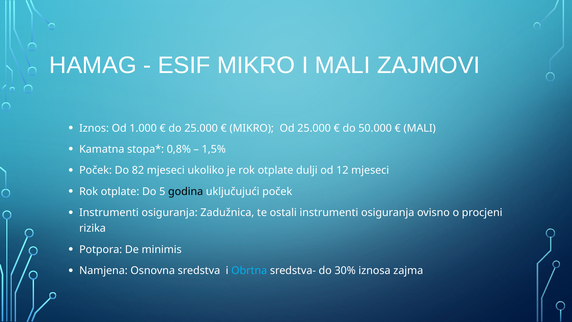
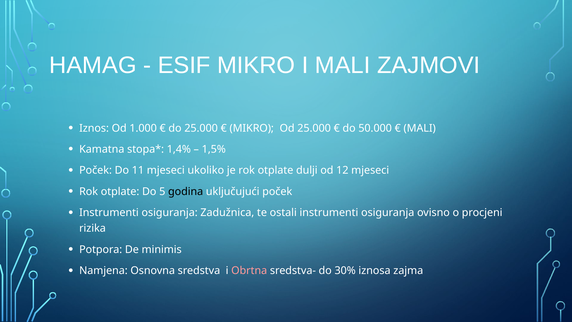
0,8%: 0,8% -> 1,4% (179, 149)
82: 82 -> 11 (138, 170)
Obrtna colour: light blue -> pink (249, 270)
